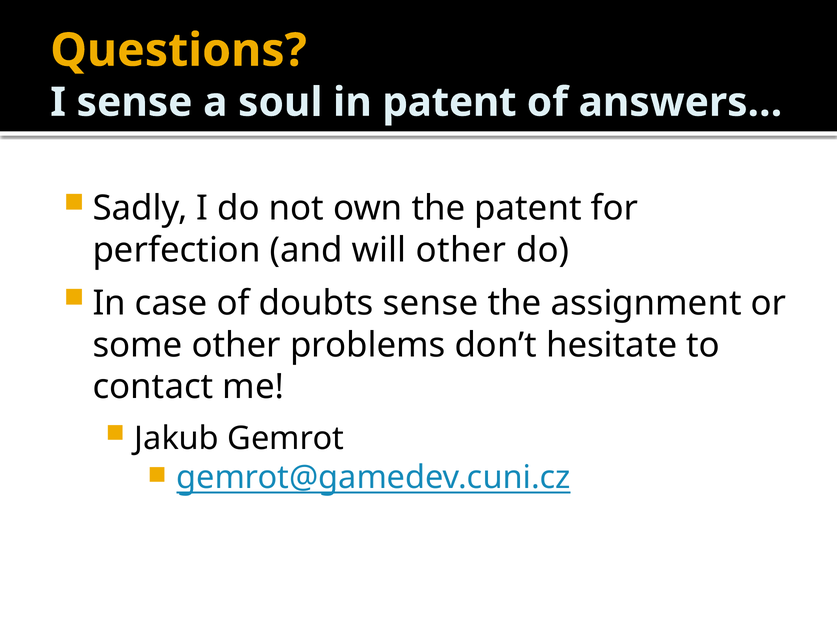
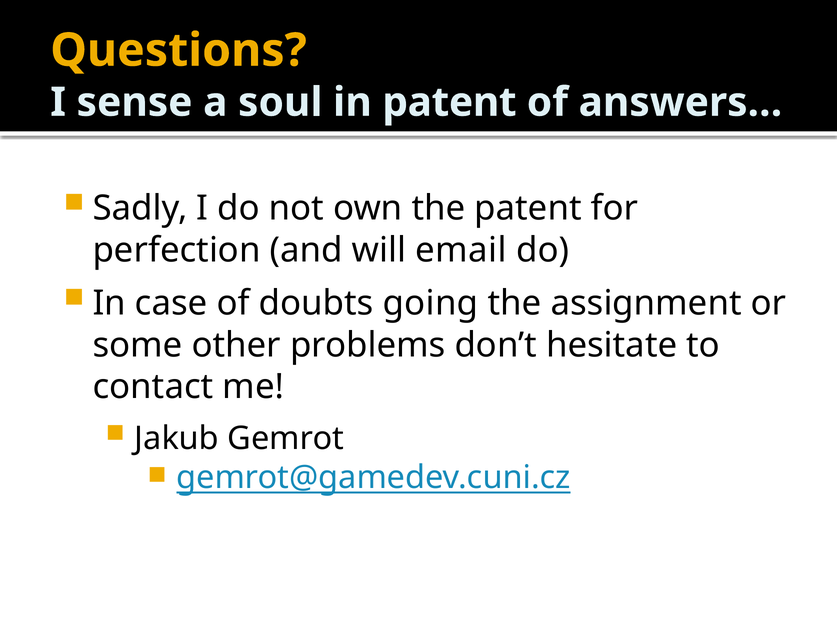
will other: other -> email (461, 250)
doubts sense: sense -> going (430, 303)
